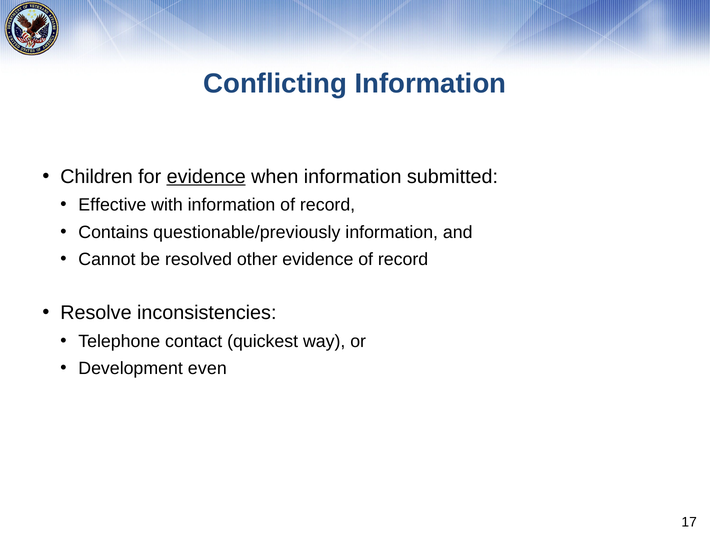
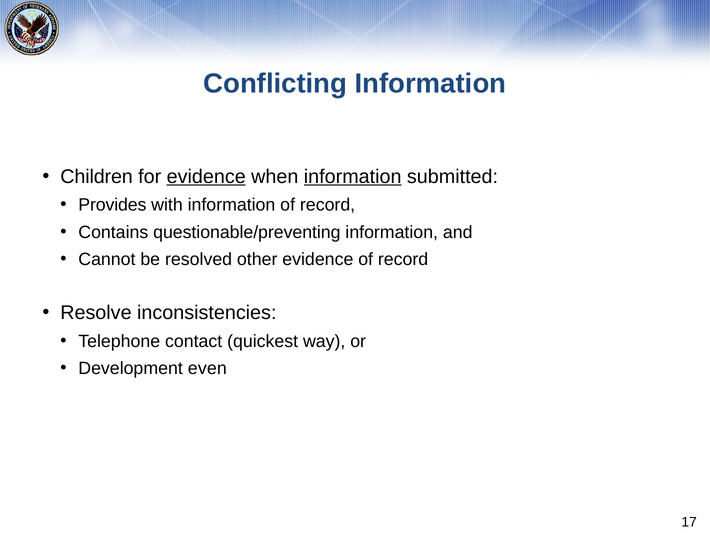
information underline: none -> present (353, 176)
Effective: Effective -> Provides (112, 205)
questionable/previously: questionable/previously -> questionable/preventing (247, 232)
